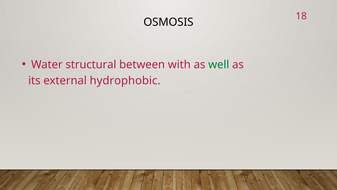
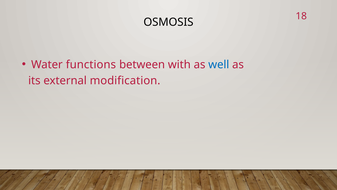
structural: structural -> functions (91, 64)
well colour: green -> blue (219, 64)
hydrophobic: hydrophobic -> modification (125, 81)
